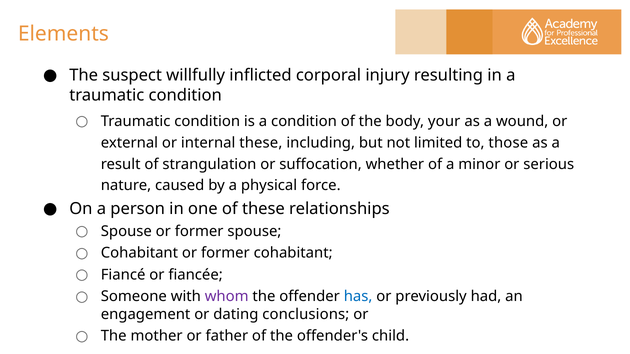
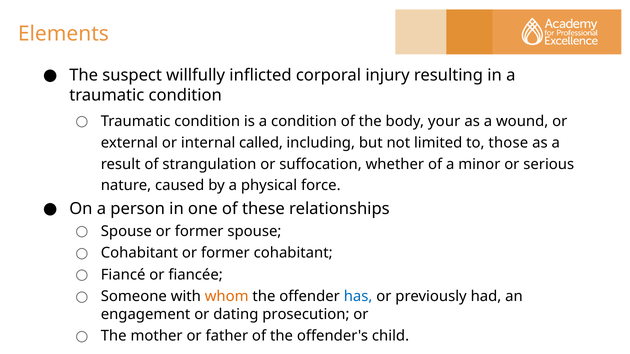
internal these: these -> called (261, 143)
whom colour: purple -> orange (227, 297)
conclusions: conclusions -> prosecution (306, 315)
